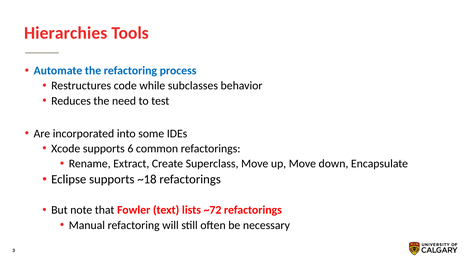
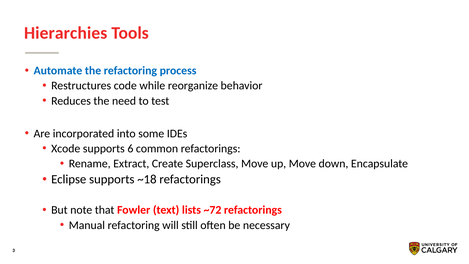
subclasses: subclasses -> reorganize (193, 86)
